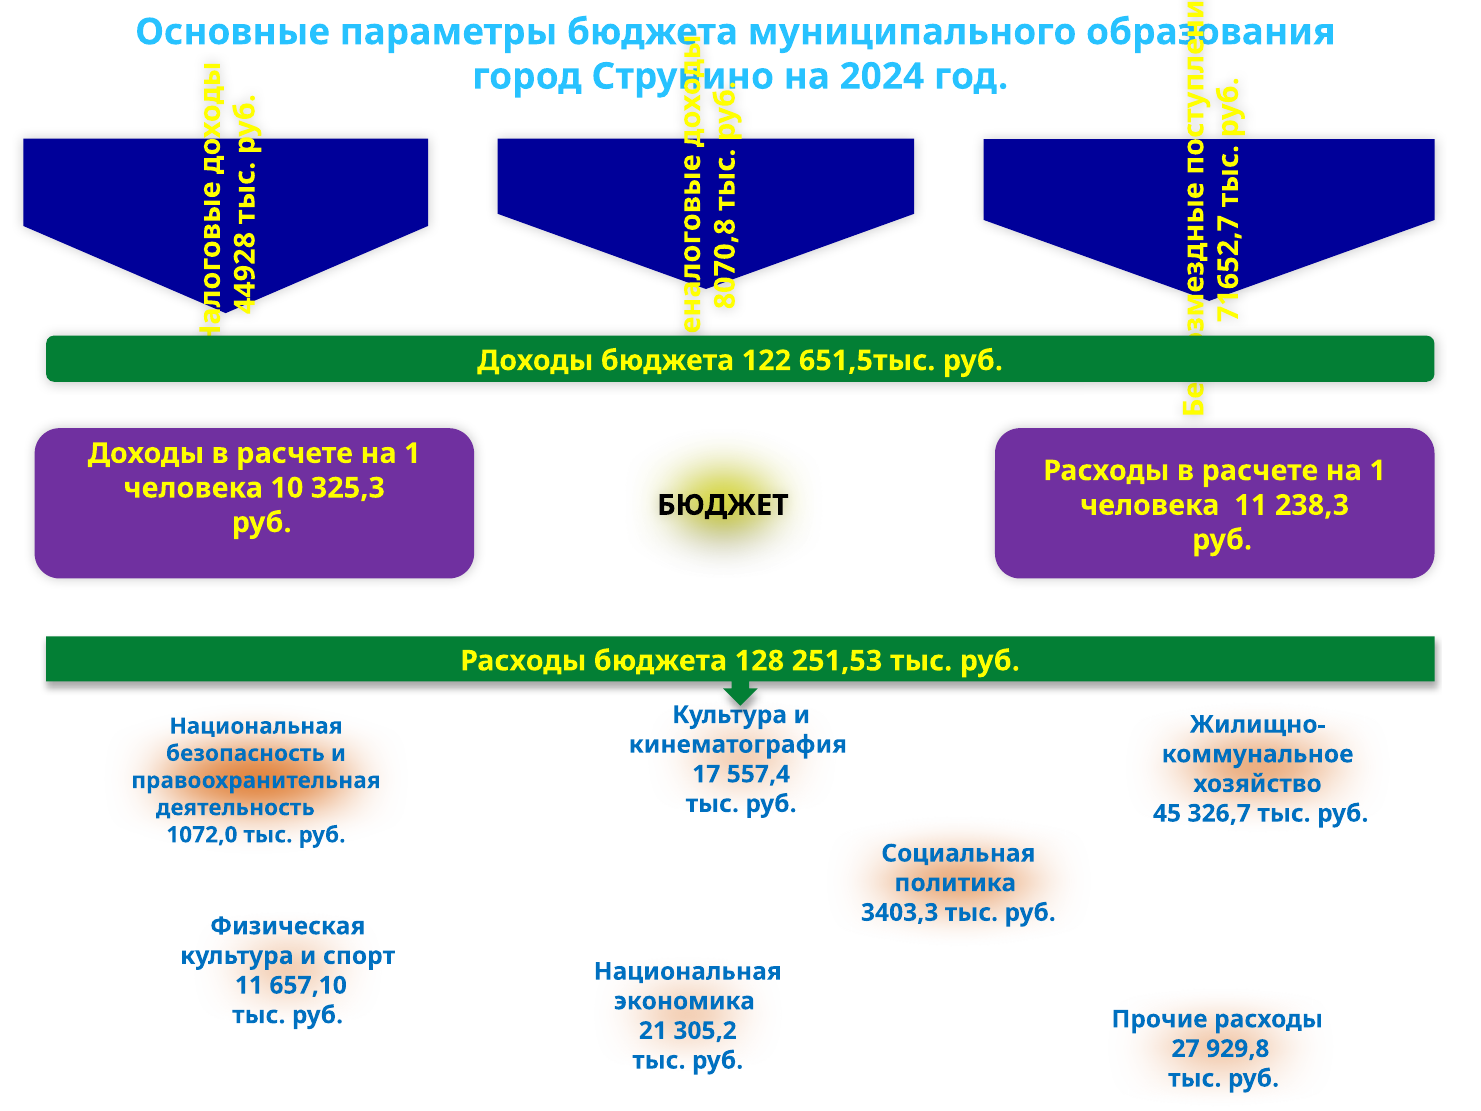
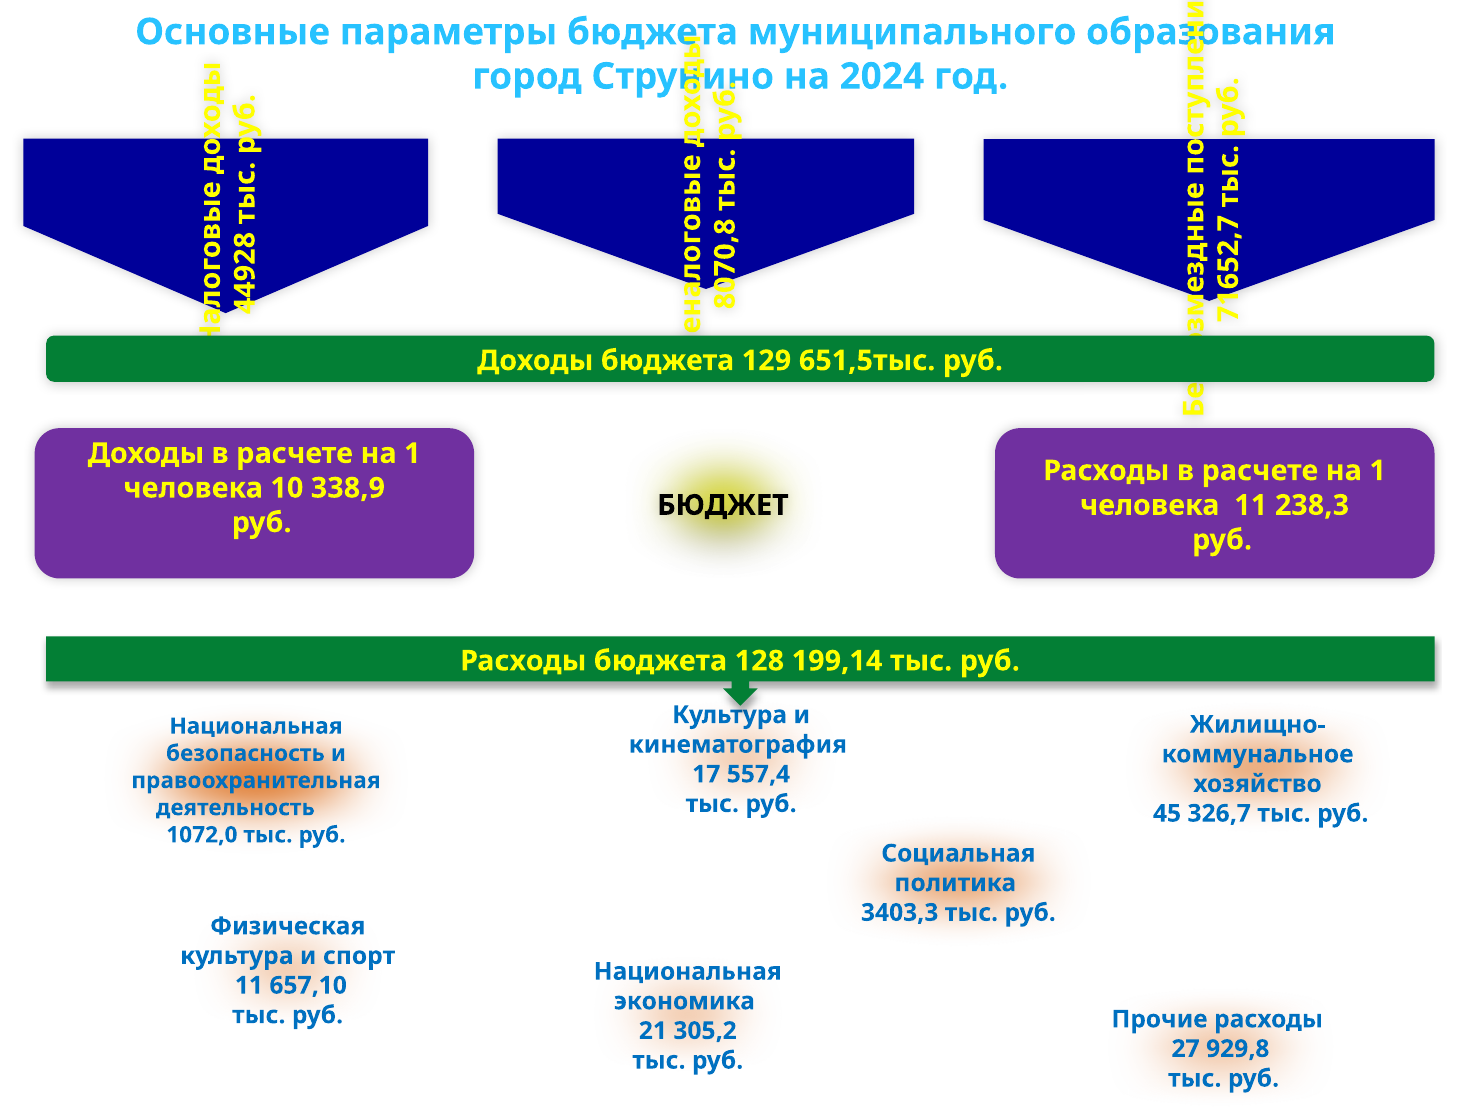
122: 122 -> 129 (766, 361)
325,3: 325,3 -> 338,9 (348, 488)
251,53: 251,53 -> 199,14 (837, 661)
